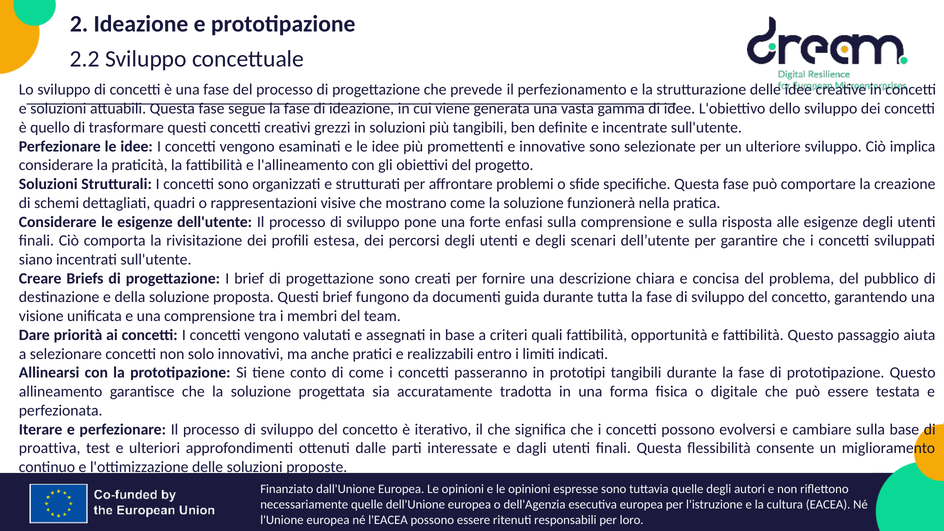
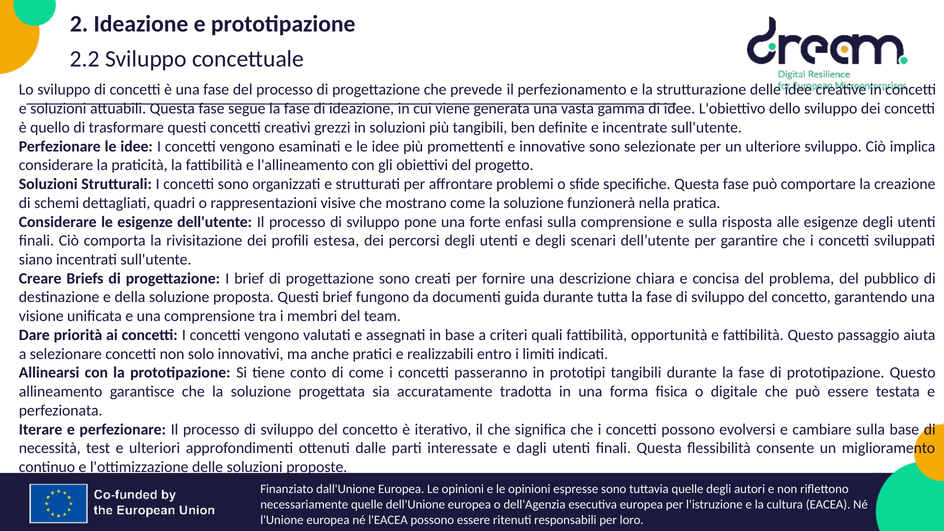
proattiva: proattiva -> necessità (50, 448)
